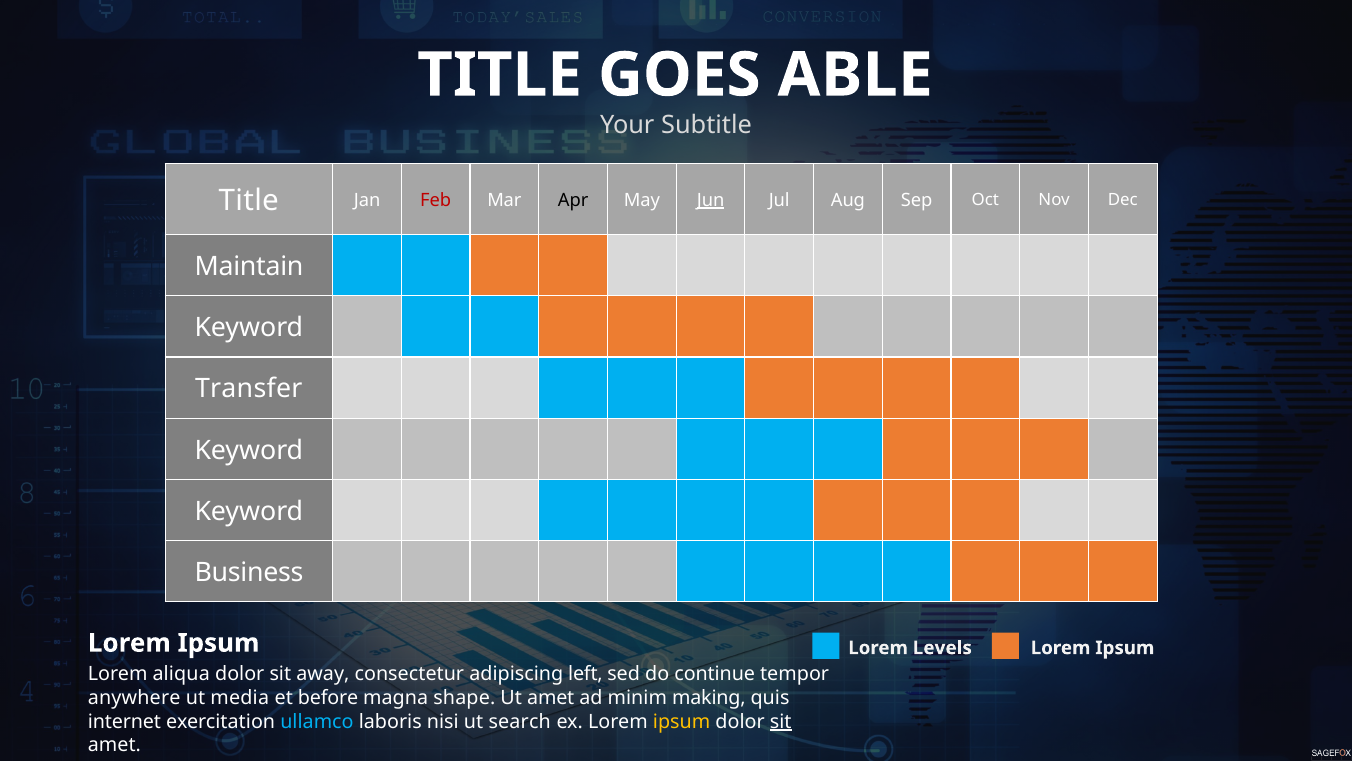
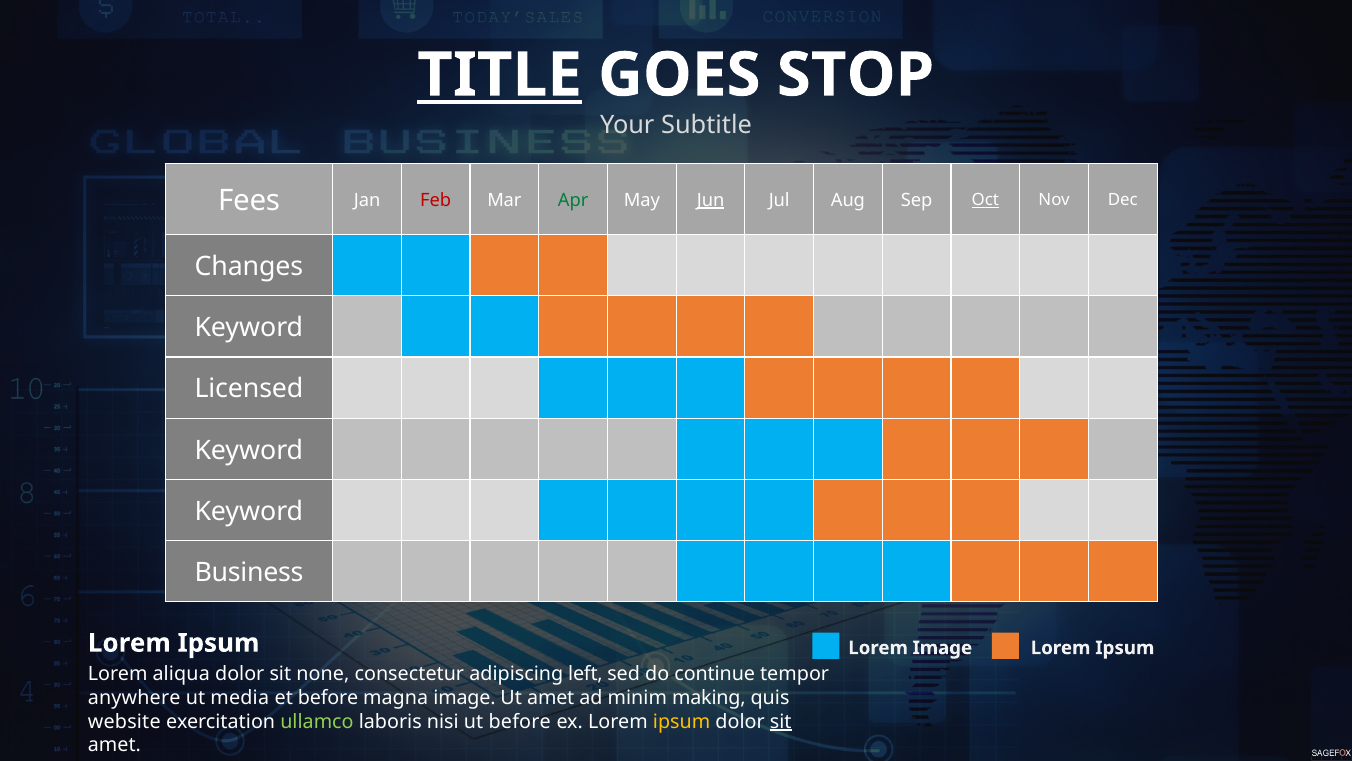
TITLE underline: none -> present (500, 75)
ABLE: ABLE -> STOP (855, 75)
Title: Title -> Fees (249, 201)
Apr colour: black -> green (573, 200)
Oct underline: none -> present (985, 200)
Maintain: Maintain -> Changes (249, 267)
Transfer: Transfer -> Licensed (249, 389)
Lorem Levels: Levels -> Image (942, 648)
away: away -> none (323, 674)
magna shape: shape -> image (464, 697)
internet: internet -> website (124, 721)
ullamco colour: light blue -> light green (317, 721)
ut search: search -> before (520, 721)
